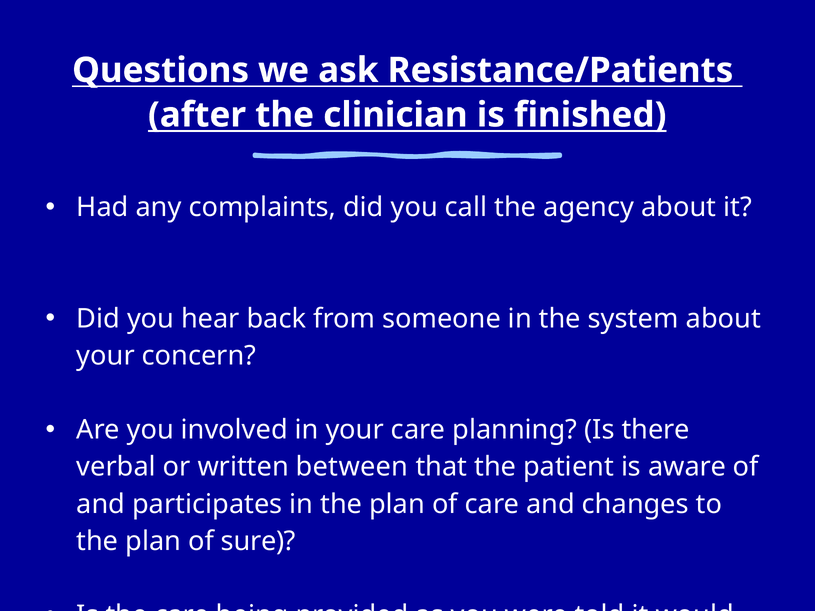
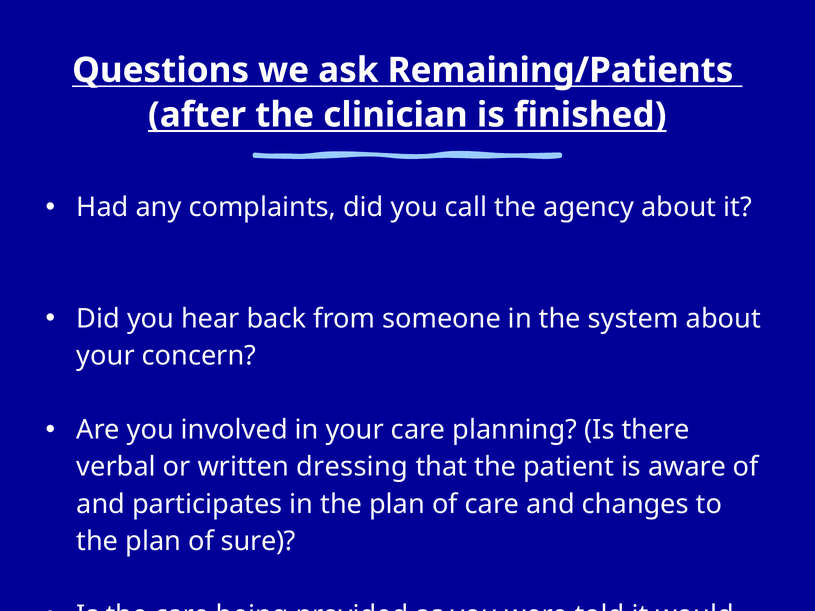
Resistance/Patients: Resistance/Patients -> Remaining/Patients (561, 70)
between: between -> dressing (352, 467)
